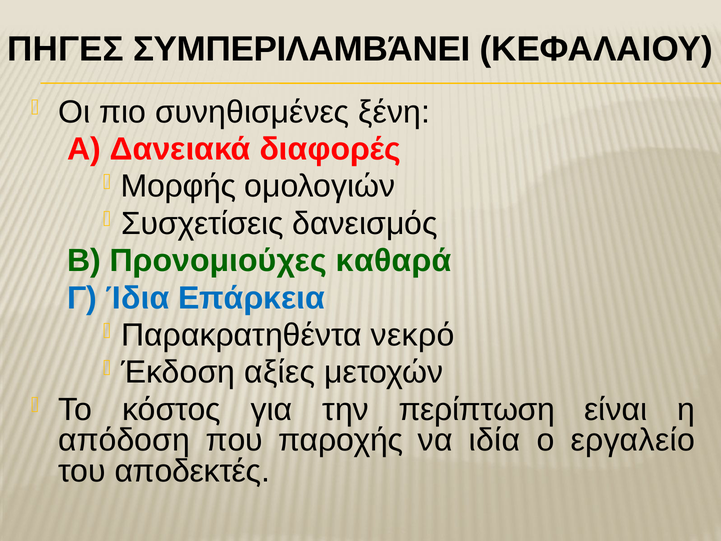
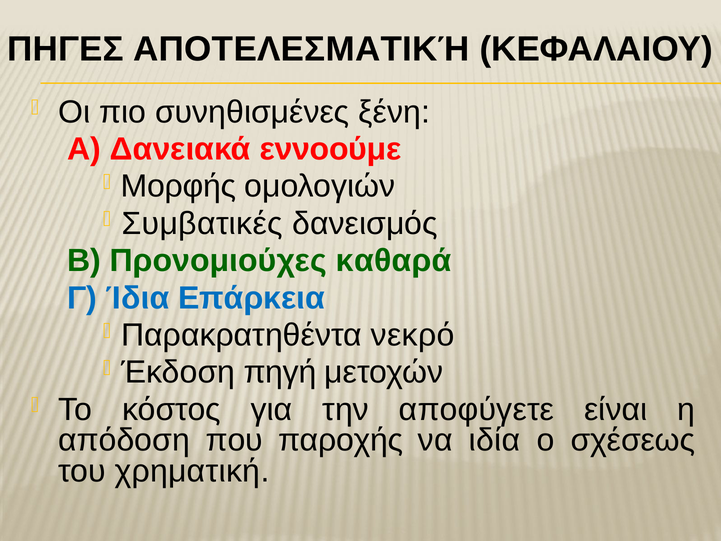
ΣΥΜΠΕΡΙΛΑΜΒΆΝΕΙ: ΣΥΜΠΕΡΙΛΑΜΒΆΝΕΙ -> ΑΠΟΤΕΛΕΣΜΑΤΙΚΉ (301, 49)
διαφορές: διαφορές -> εννοούμε (330, 149)
Συσχετίσεις: Συσχετίσεις -> Συμβατικές (202, 223)
αξίες: αξίες -> πηγή (280, 372)
περίπτωση: περίπτωση -> αποφύγετε (477, 409)
εργαλείο: εργαλείο -> σχέσεως (633, 440)
αποδεκτές: αποδεκτές -> χρηματική (192, 471)
